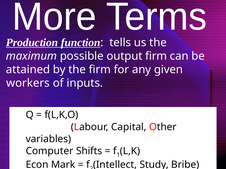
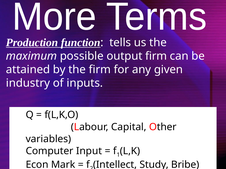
workers: workers -> industry (28, 83)
Shifts: Shifts -> Input (89, 151)
